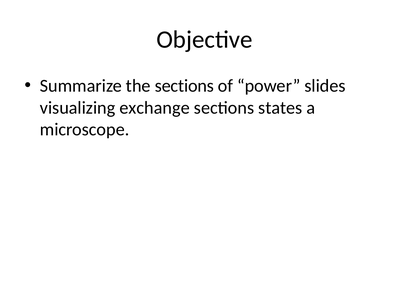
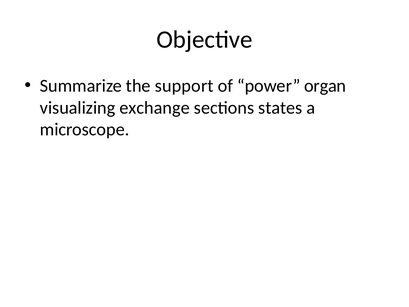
the sections: sections -> support (184, 86)
slides: slides -> organ (325, 86)
